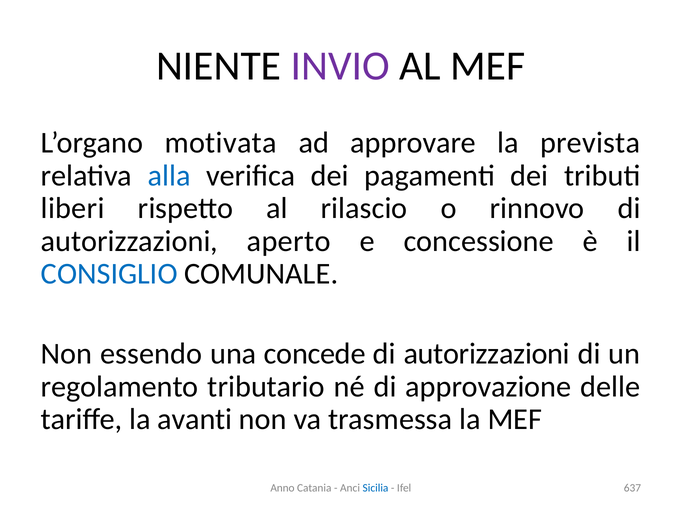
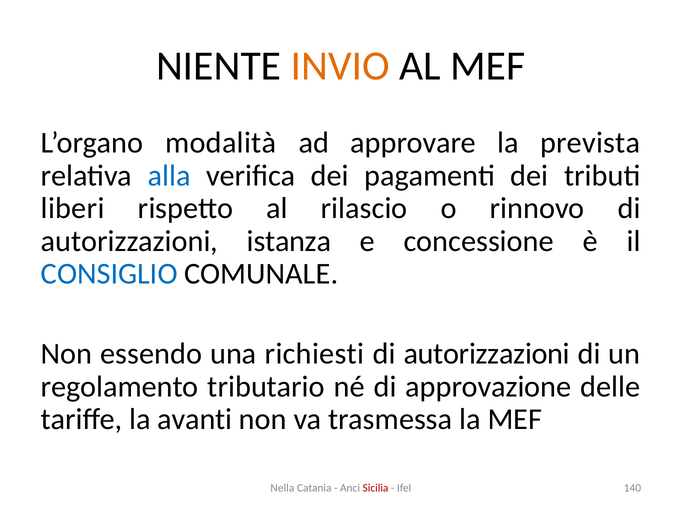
INVIO colour: purple -> orange (340, 66)
motivata: motivata -> modalità (221, 143)
aperto: aperto -> istanza (289, 241)
concede: concede -> richiesti (314, 354)
Anno: Anno -> Nella (282, 488)
Sicilia colour: blue -> red (376, 488)
637: 637 -> 140 (632, 488)
